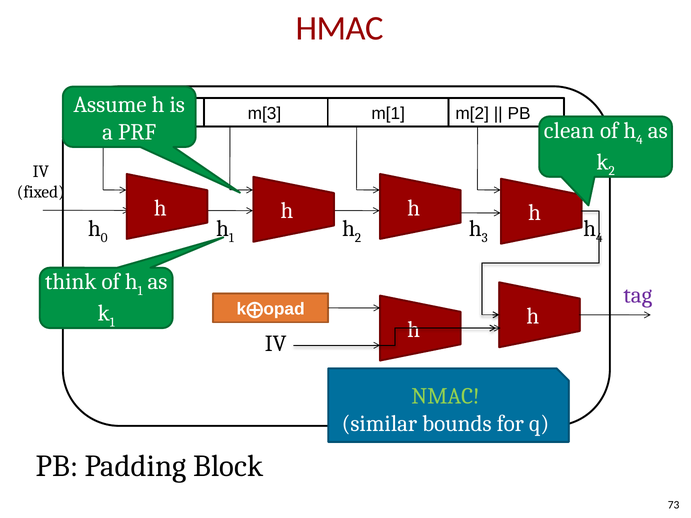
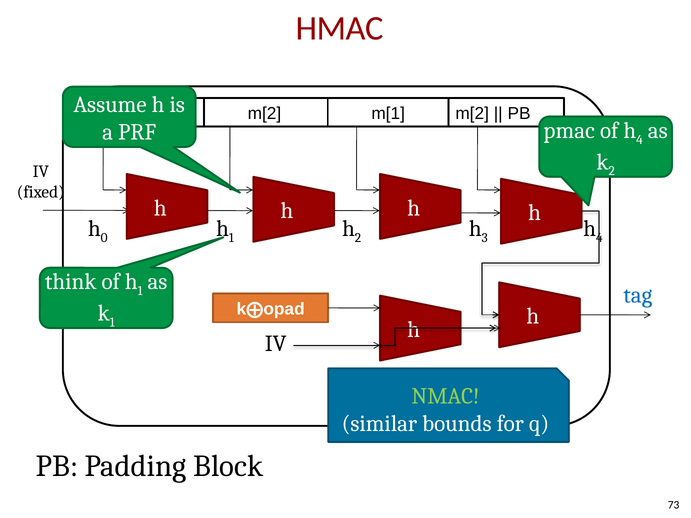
m[3: m[3 -> m[2 (264, 113)
clean: clean -> pmac (569, 131)
tag colour: purple -> blue (638, 295)
